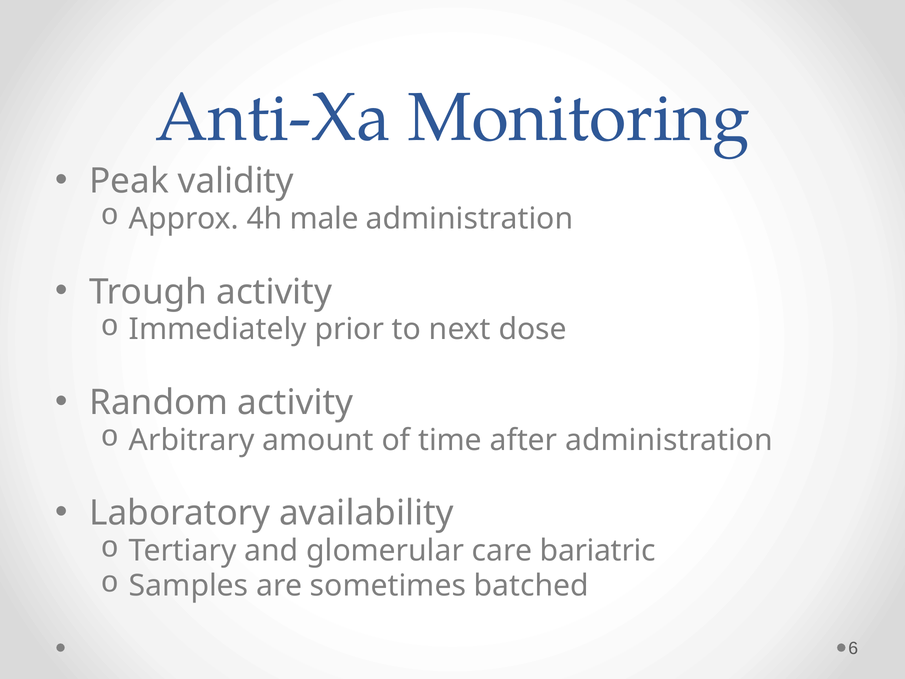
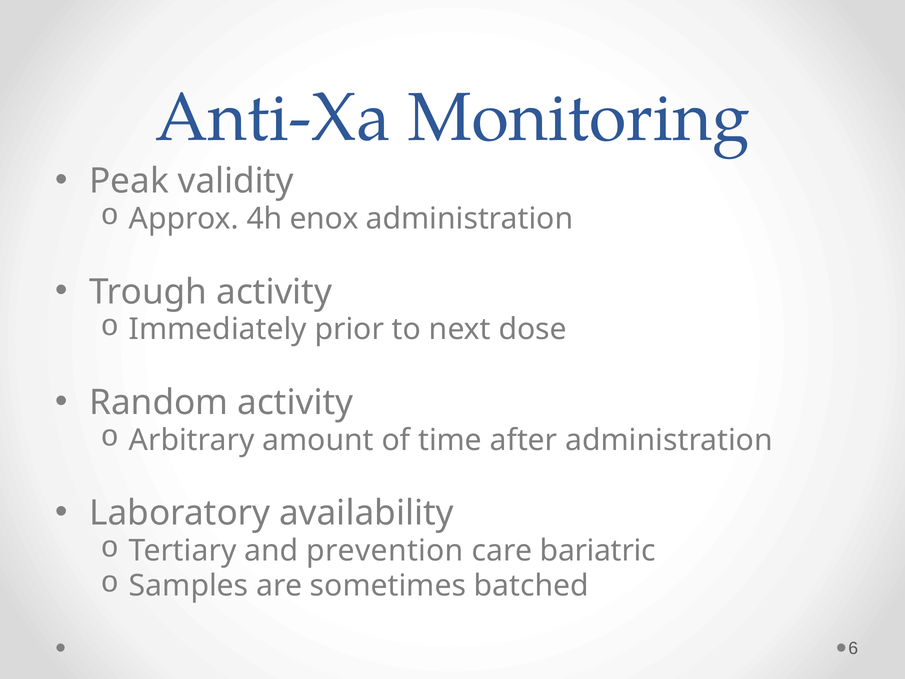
male: male -> enox (324, 219)
glomerular: glomerular -> prevention (385, 551)
